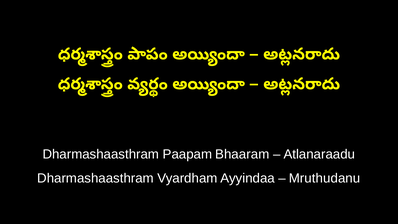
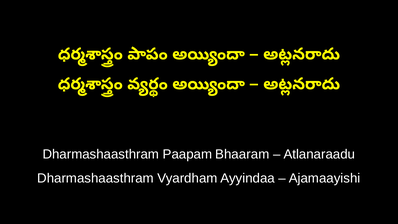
Mruthudanu: Mruthudanu -> Ajamaayishi (325, 178)
